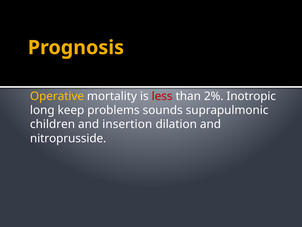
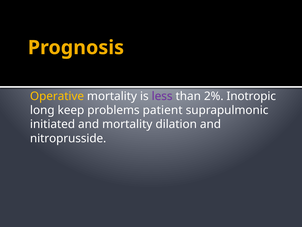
less colour: red -> purple (162, 96)
sounds: sounds -> patient (163, 110)
children: children -> initiated (53, 124)
and insertion: insertion -> mortality (127, 124)
